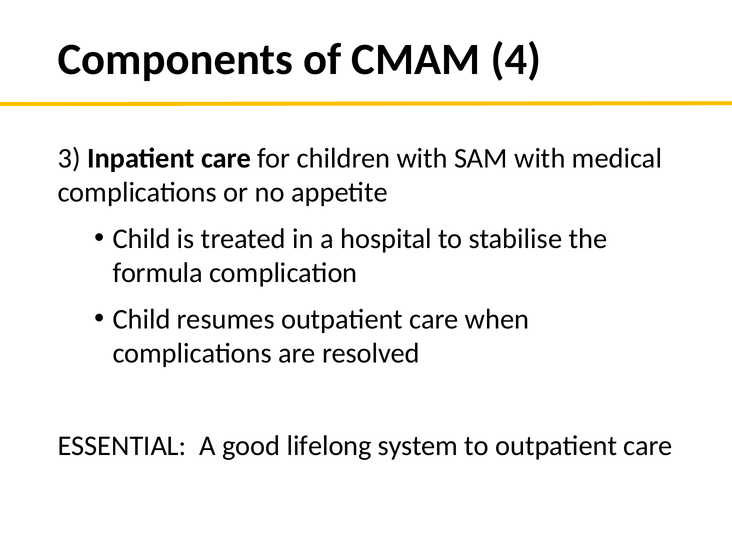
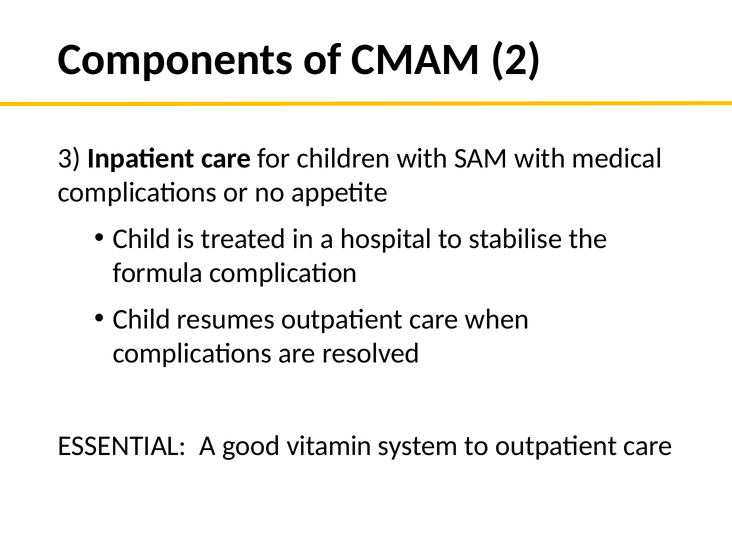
4: 4 -> 2 (516, 59)
lifelong: lifelong -> vitamin (329, 446)
